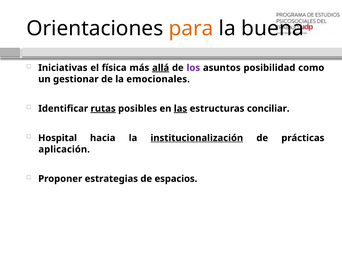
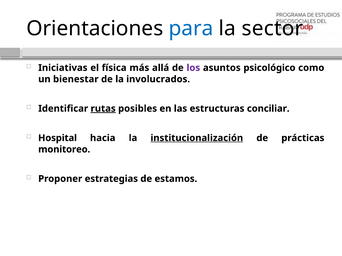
para colour: orange -> blue (191, 29)
buena: buena -> sector (272, 29)
allá underline: present -> none (161, 68)
posibilidad: posibilidad -> psicológico (269, 68)
gestionar: gestionar -> bienestar (76, 79)
emocionales: emocionales -> involucrados (158, 79)
las underline: present -> none (180, 109)
aplicación: aplicación -> monitoreo (64, 150)
espacios: espacios -> estamos (176, 179)
